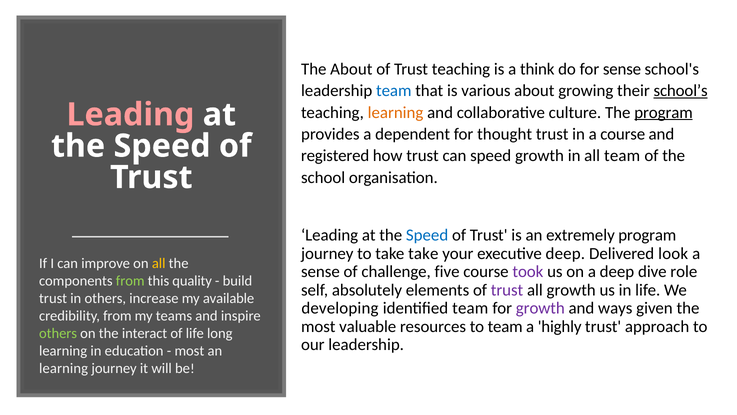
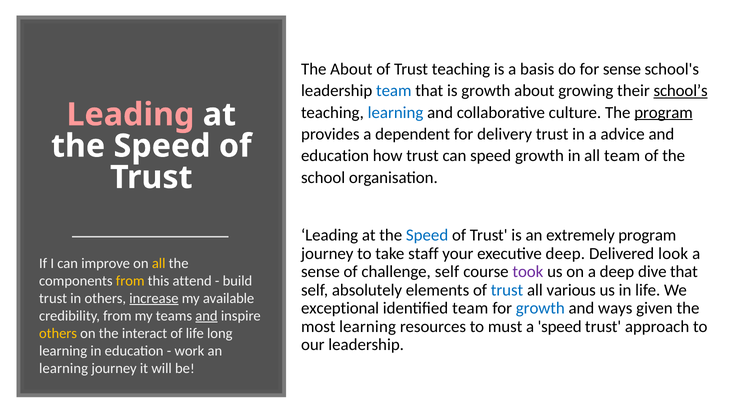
think: think -> basis (537, 69)
is various: various -> growth (486, 91)
learning colour: orange -> blue (396, 112)
thought: thought -> delivery (505, 134)
a course: course -> advice (623, 134)
registered: registered -> education (335, 156)
take take: take -> staff (423, 253)
challenge five: five -> self (447, 271)
dive role: role -> that (684, 271)
from colour: light green -> yellow (130, 281)
quality: quality -> attend (192, 281)
trust colour: purple -> blue (507, 290)
all growth: growth -> various (571, 290)
increase underline: none -> present (154, 298)
developing: developing -> exceptional (340, 308)
growth colour: purple -> blue (540, 308)
and underline: none -> present (206, 316)
most valuable: valuable -> learning (368, 326)
to team: team -> must (505, 326)
a highly: highly -> speed (560, 326)
others colour: light green -> yellow (58, 333)
most: most -> work (189, 351)
